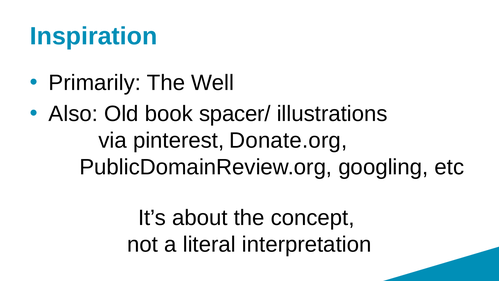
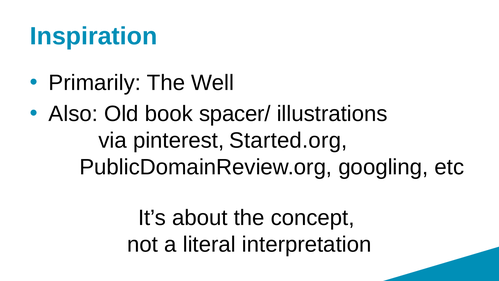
Donate.org: Donate.org -> Started.org (288, 141)
